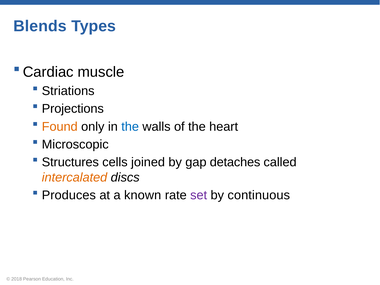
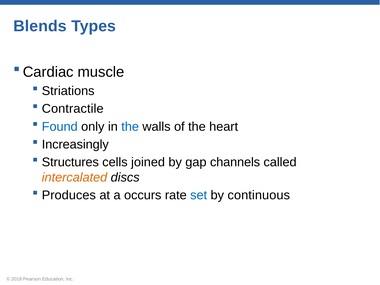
Projections: Projections -> Contractile (73, 109)
Found colour: orange -> blue (60, 127)
Microscopic: Microscopic -> Increasingly (75, 144)
detaches: detaches -> channels (235, 162)
known: known -> occurs (143, 195)
set colour: purple -> blue (199, 195)
